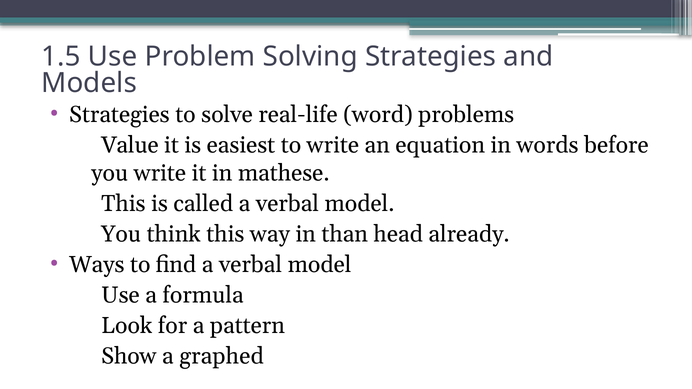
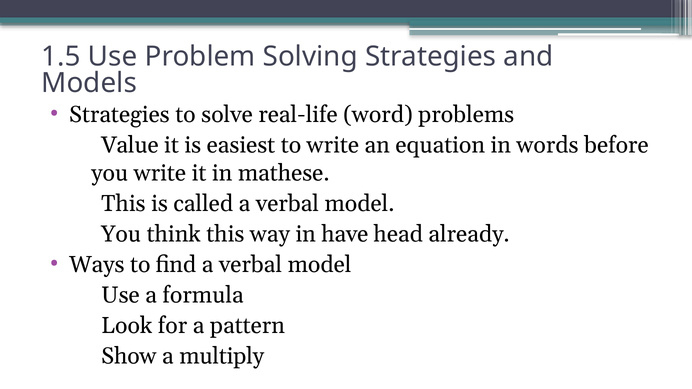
than: than -> have (345, 234)
graphed: graphed -> multiply (222, 357)
